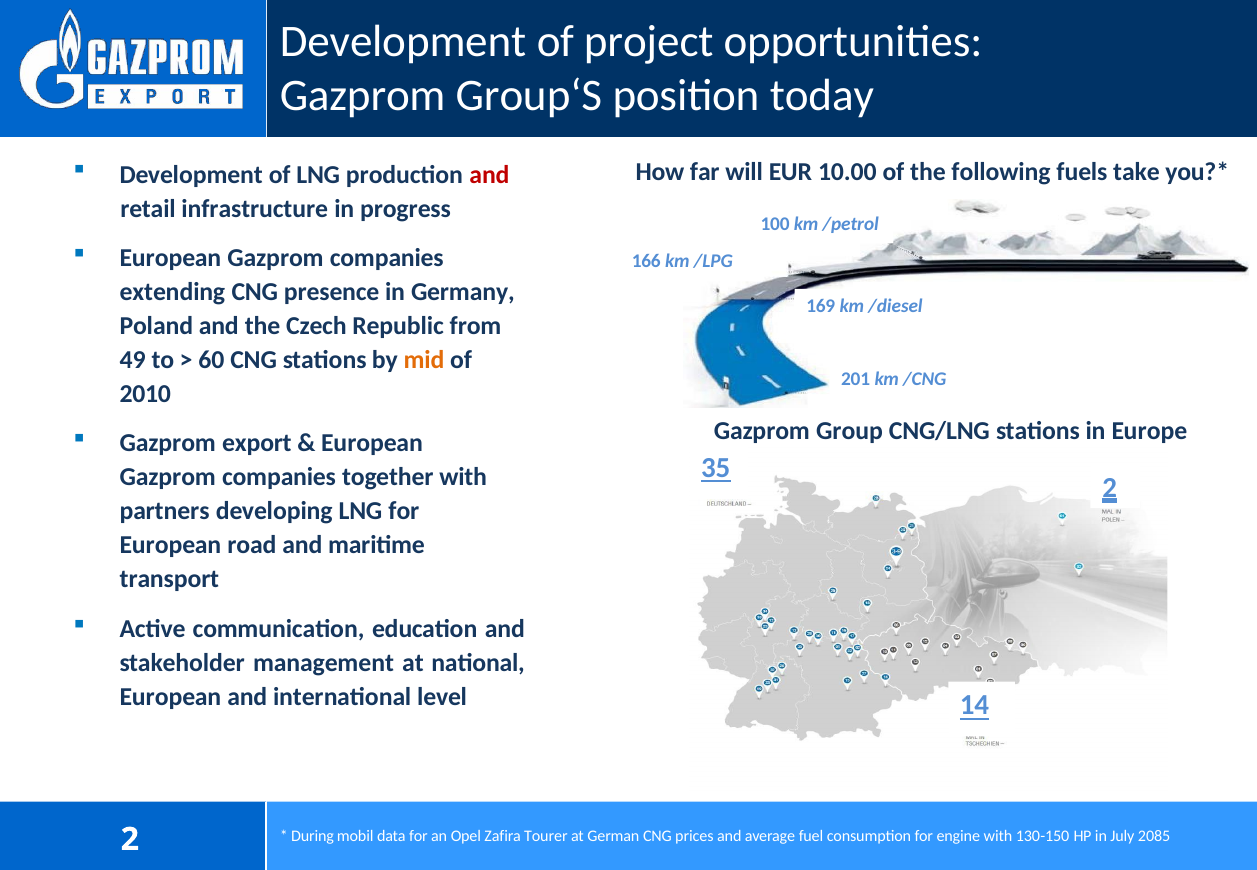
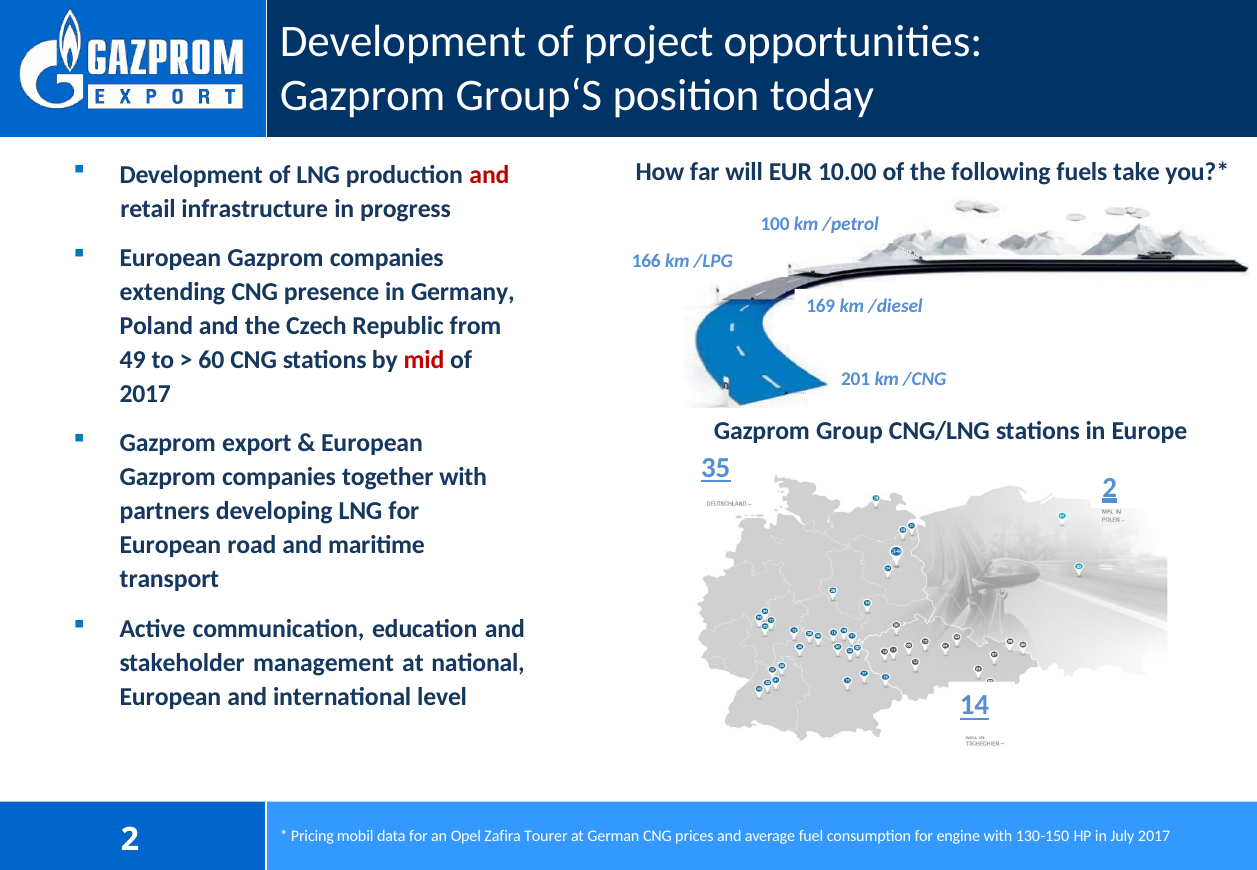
mid colour: orange -> red (424, 360)
2010: 2010 -> 2017 (145, 394)
During: During -> Pricing (312, 837)
July 2085: 2085 -> 2017 (1154, 837)
